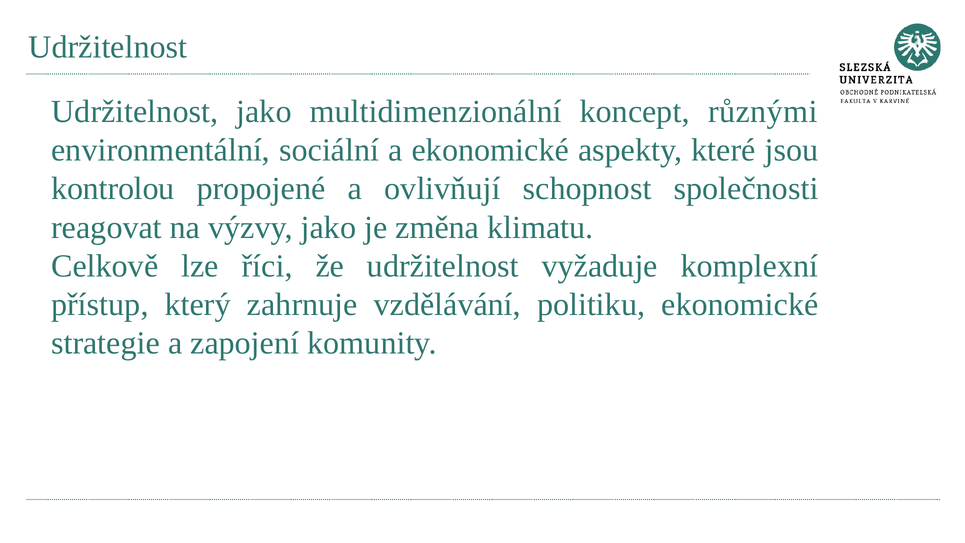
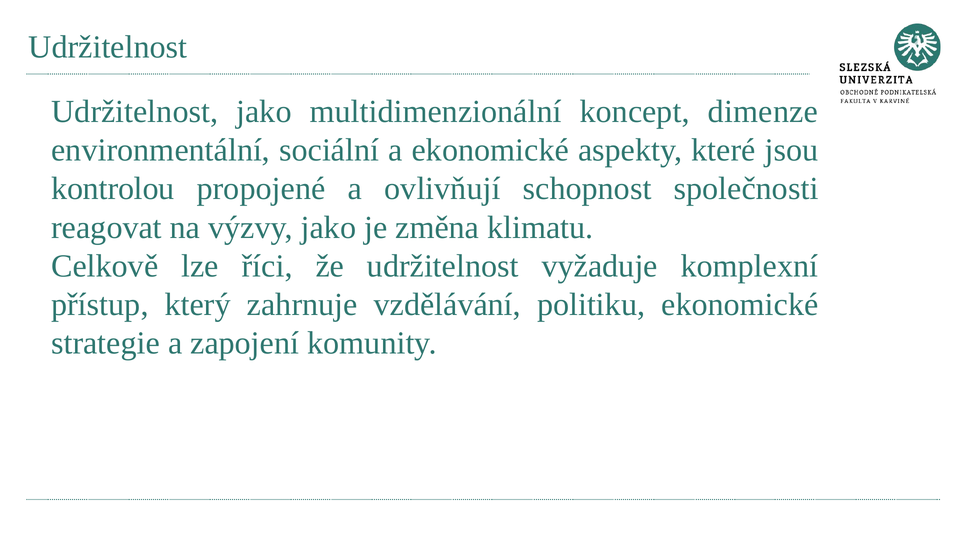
různými: různými -> dimenze (763, 112)
